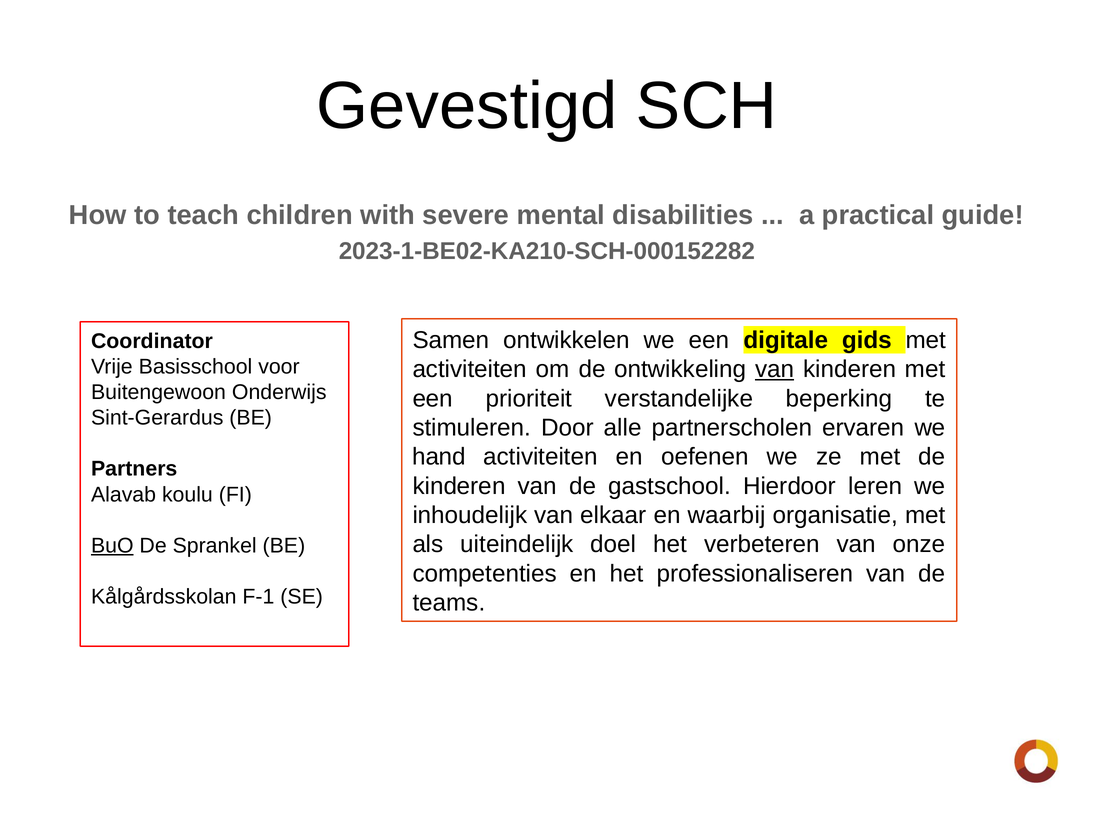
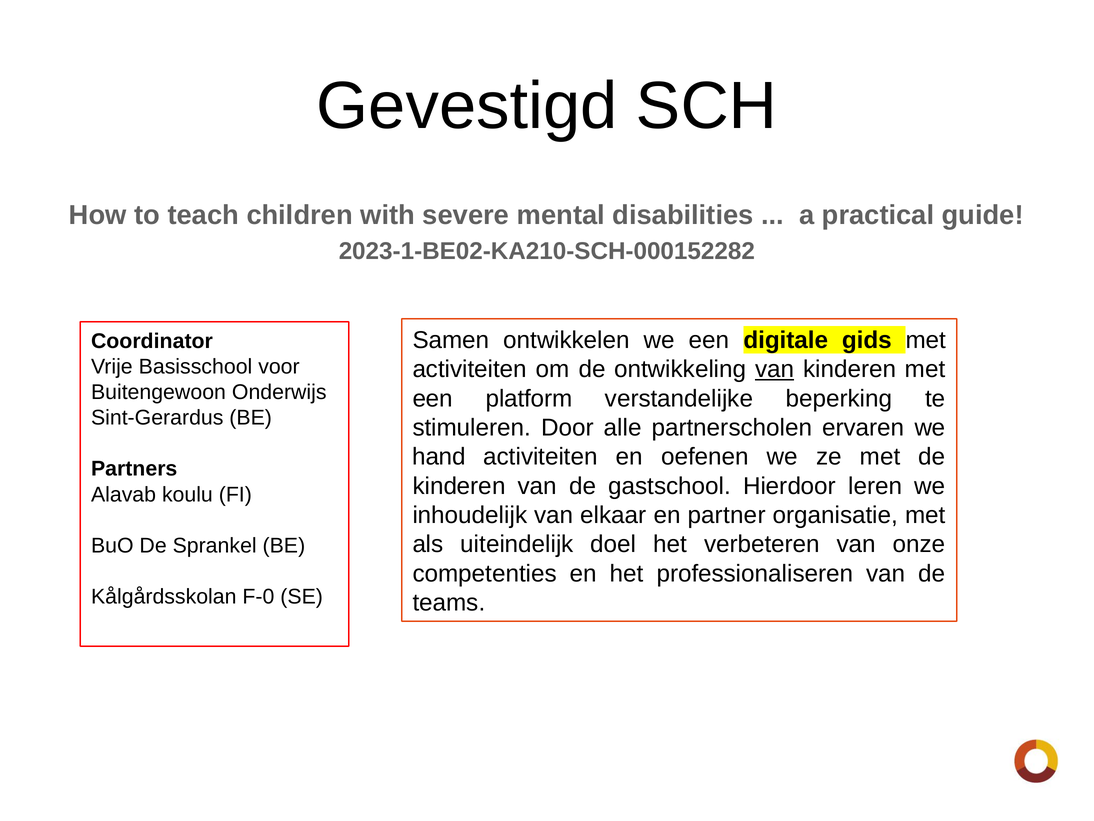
prioriteit: prioriteit -> platform (529, 398)
waarbij: waarbij -> partner (727, 515)
BuO underline: present -> none (112, 545)
F-1: F-1 -> F-0 (258, 596)
